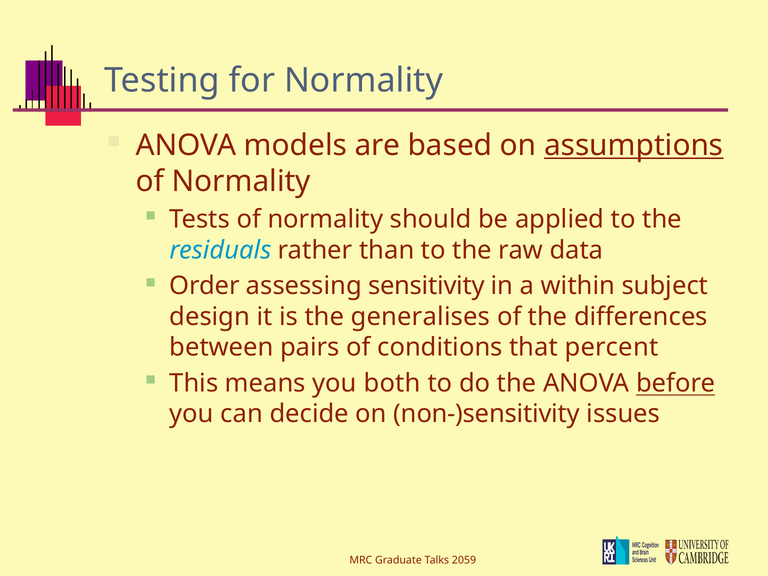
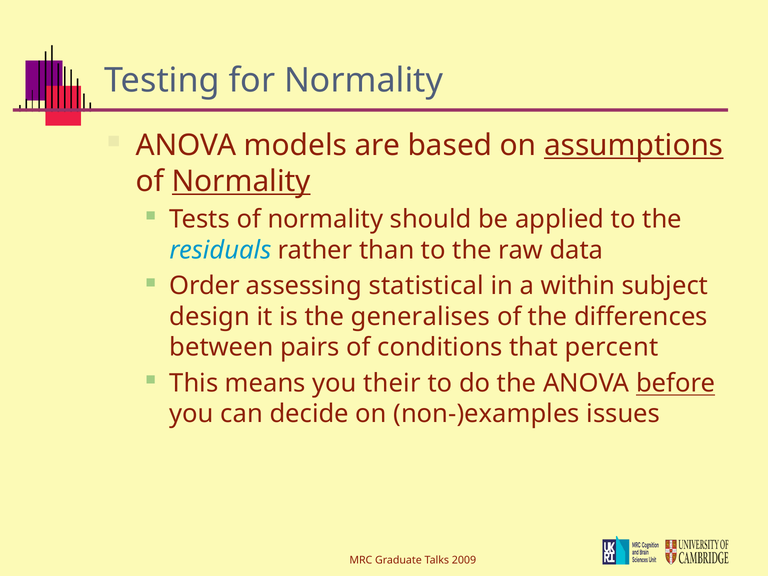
Normality underline: none -> present (241, 181)
sensitivity: sensitivity -> statistical (426, 286)
both: both -> their (392, 383)
non-)sensitivity: non-)sensitivity -> non-)examples (487, 414)
2059: 2059 -> 2009 (464, 560)
